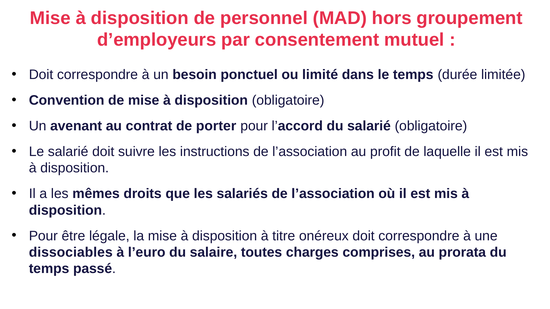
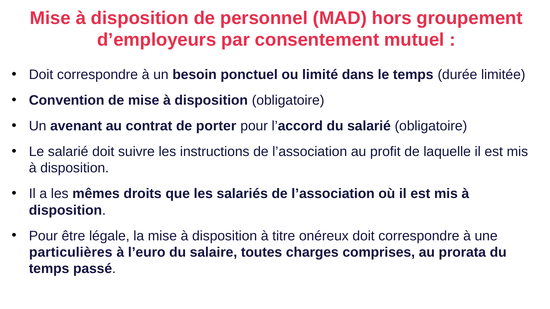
dissociables: dissociables -> particulières (71, 253)
